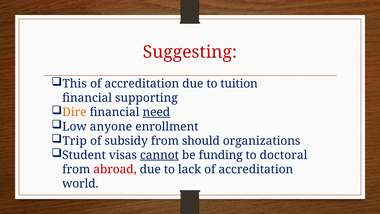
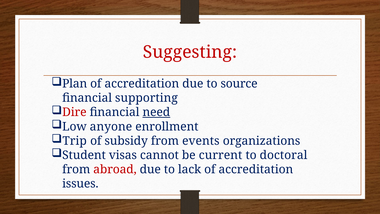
This: This -> Plan (75, 84)
tuition: tuition -> source (239, 84)
Dire colour: orange -> red (74, 112)
should: should -> events (201, 141)
cannot underline: present -> none (159, 155)
funding: funding -> current (221, 155)
world: world -> issues (80, 183)
